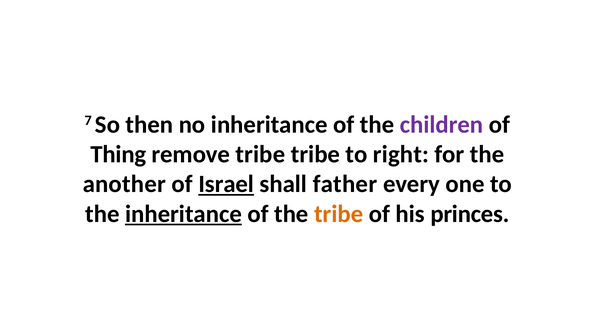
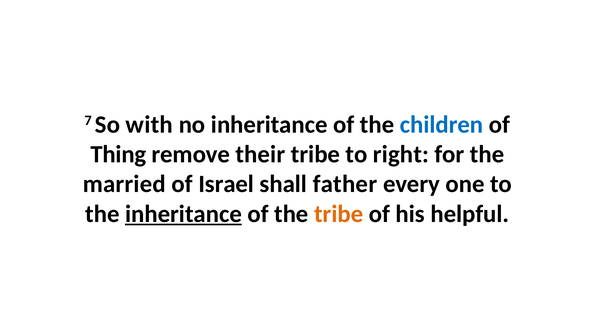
then: then -> with (149, 124)
children colour: purple -> blue (442, 124)
remove tribe: tribe -> their (260, 154)
another: another -> married (124, 184)
Israel underline: present -> none (226, 184)
princes: princes -> helpful (470, 214)
